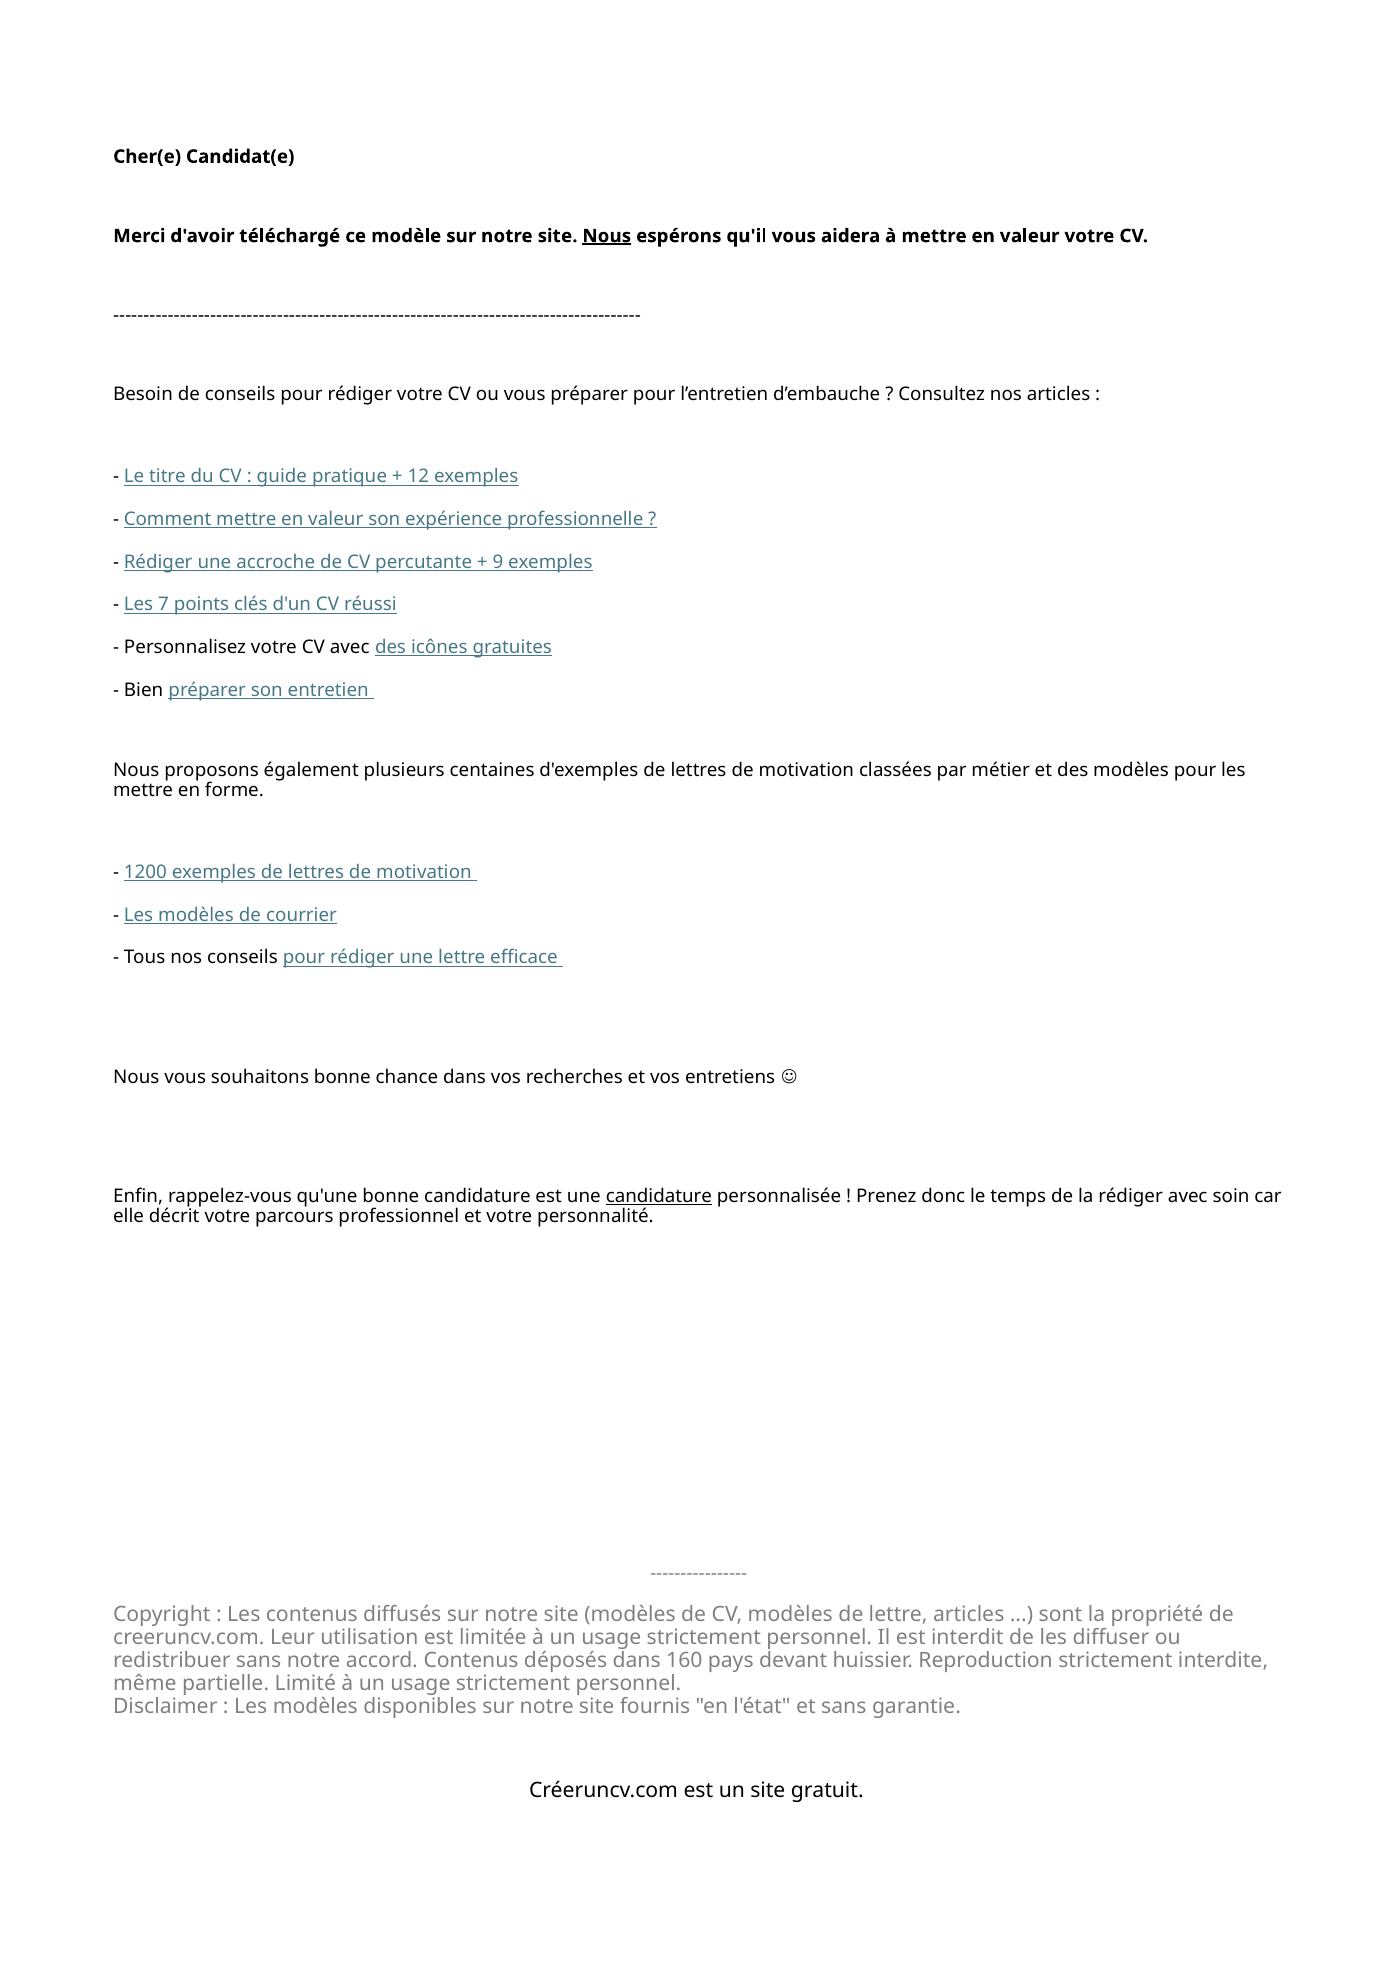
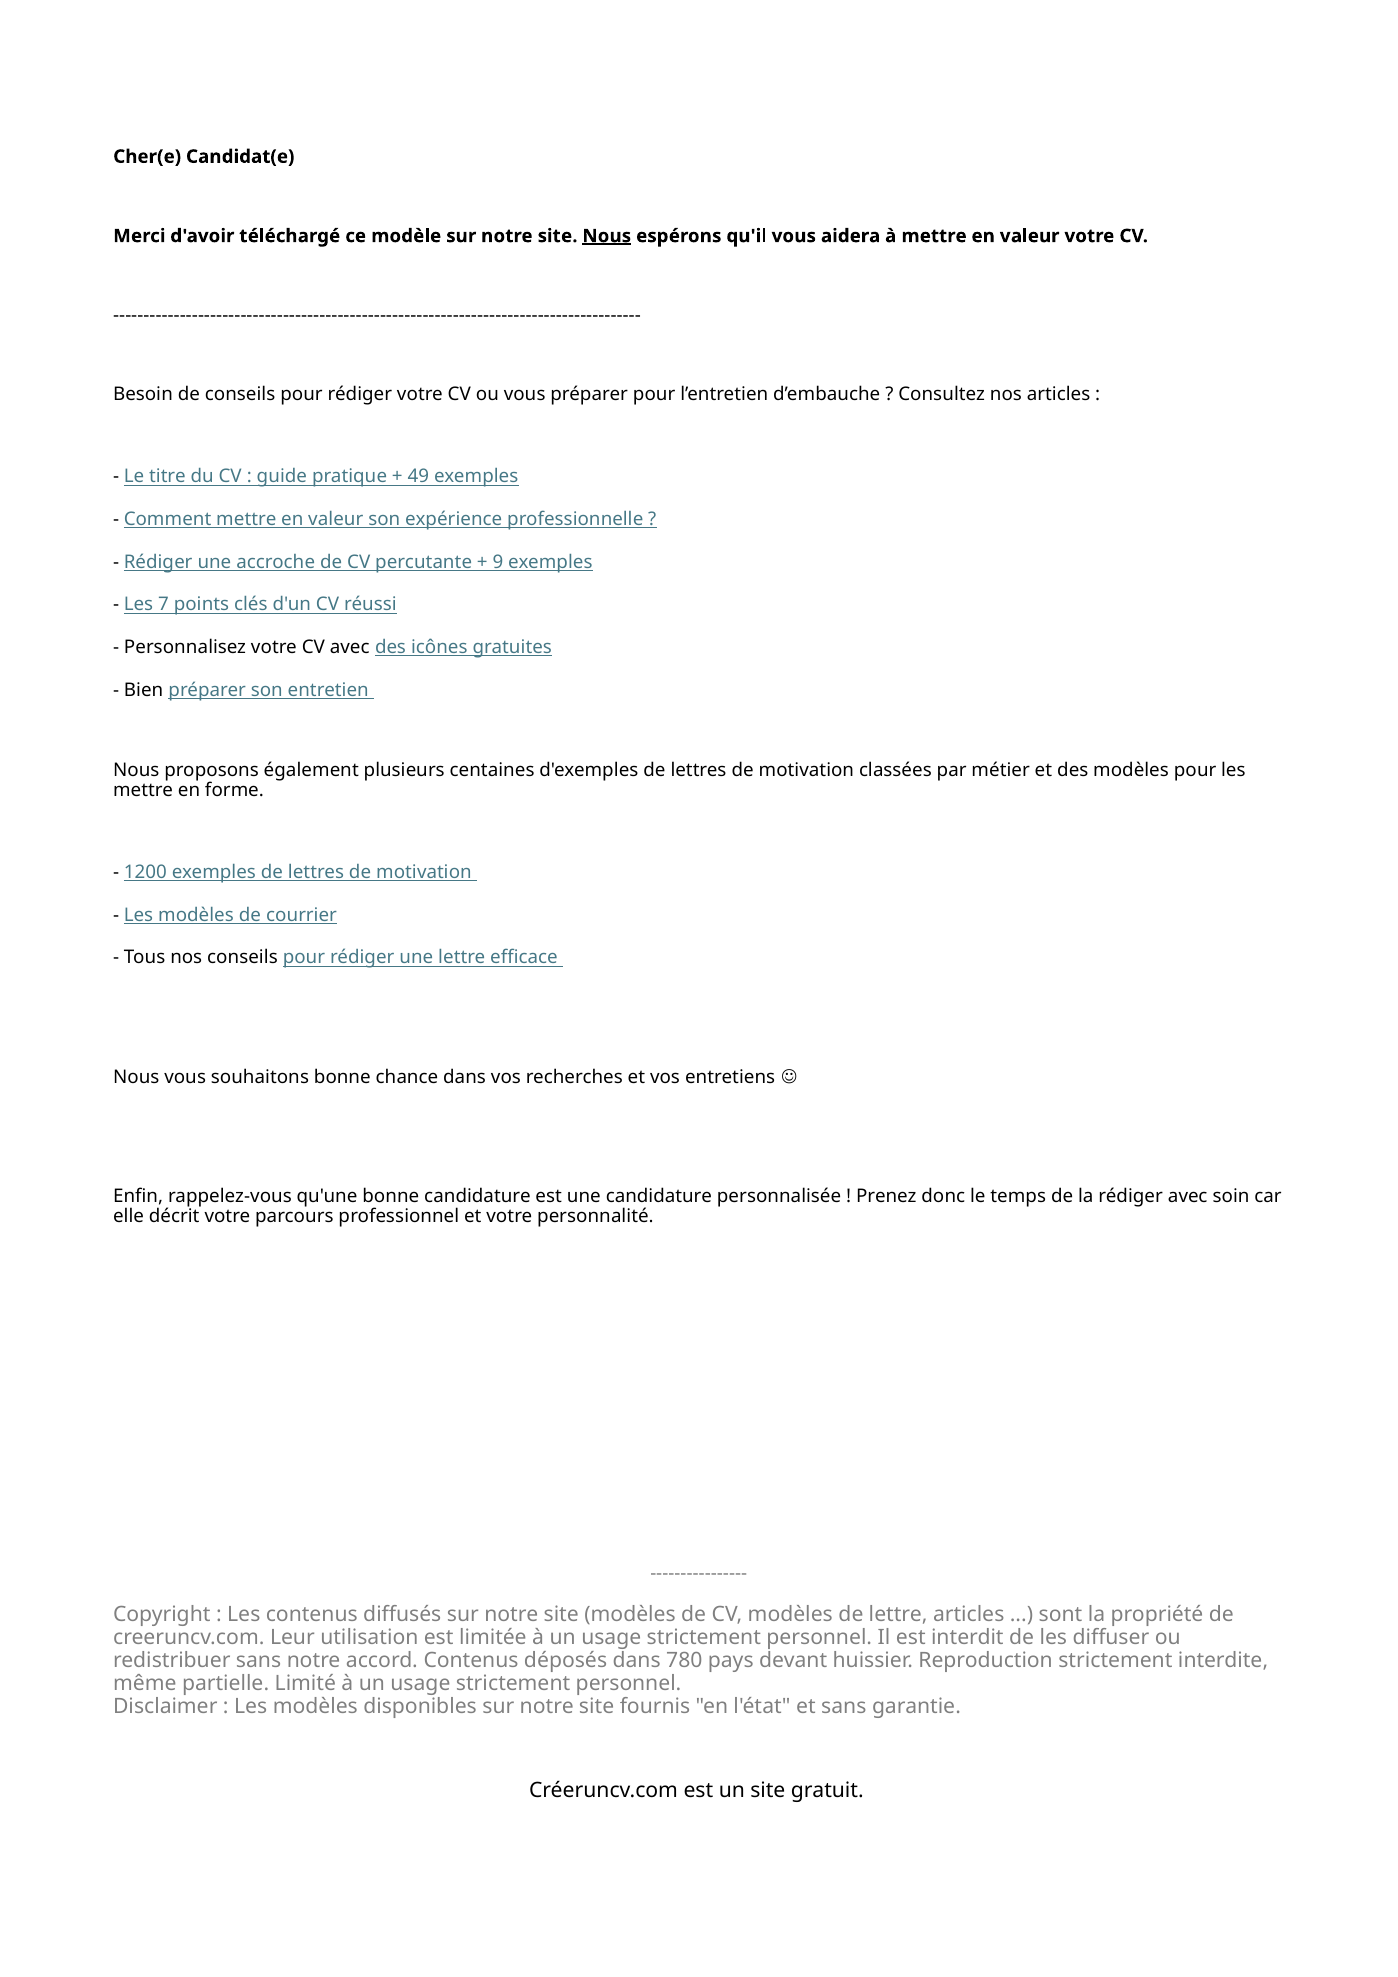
12: 12 -> 49 (418, 477)
candidature underline: present -> none (659, 1196)
160: 160 -> 780 (684, 1661)
